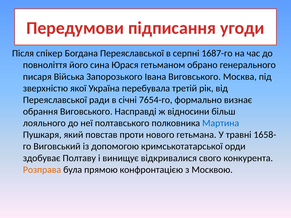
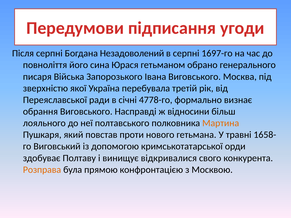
Після спікер: спікер -> серпні (49, 53)
Богдана Переяславської: Переяславської -> Незадоволений (132, 53)
1687-го: 1687-го -> 1697-го (217, 53)
7654-го: 7654-го -> 4778-го (156, 100)
Мартина colour: blue -> orange (221, 123)
